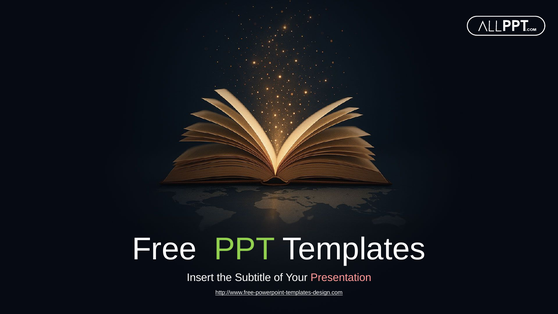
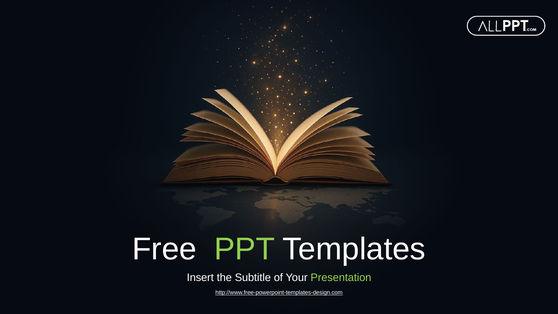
Presentation colour: pink -> light green (341, 277)
